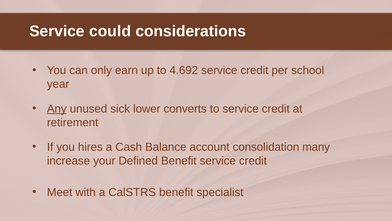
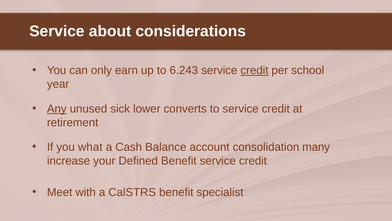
could: could -> about (110, 31)
4.692: 4.692 -> 6.243 (184, 70)
credit underline: none -> present (254, 70)
hires: hires -> what (90, 147)
